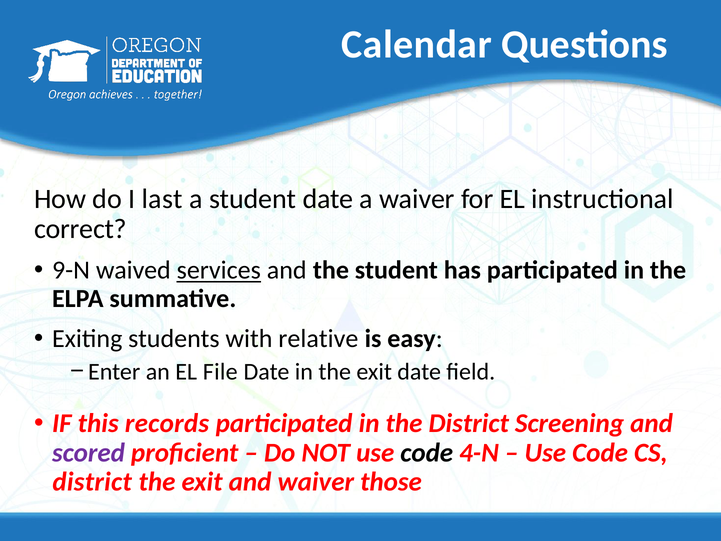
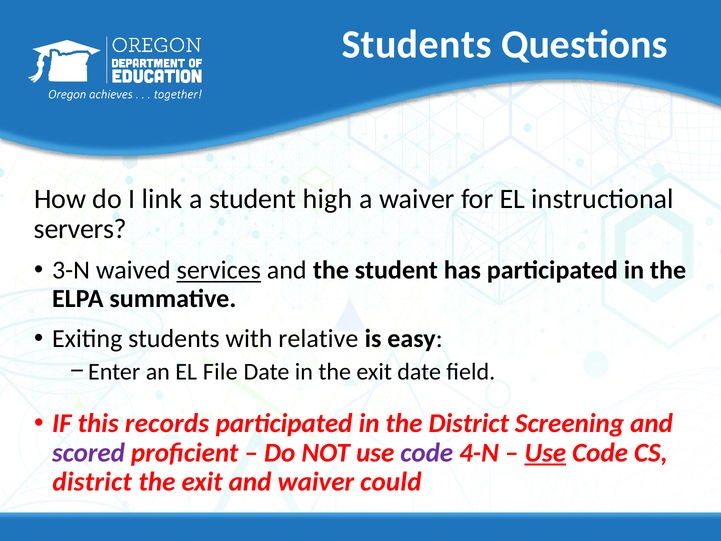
Calendar: Calendar -> Students (417, 45)
last: last -> link (162, 199)
student date: date -> high (328, 199)
correct: correct -> servers (80, 229)
9-N: 9-N -> 3-N (71, 270)
code colour: black -> purple (427, 453)
Use underline: none -> present (545, 453)
those: those -> could (391, 482)
